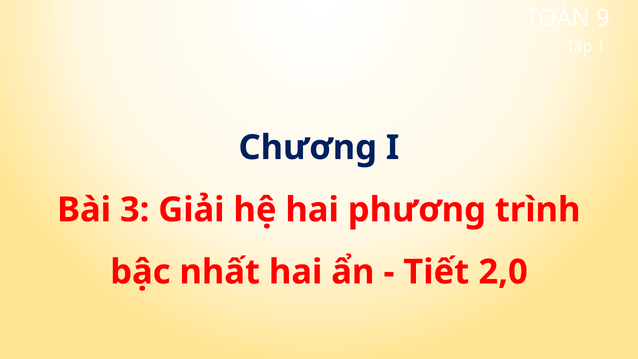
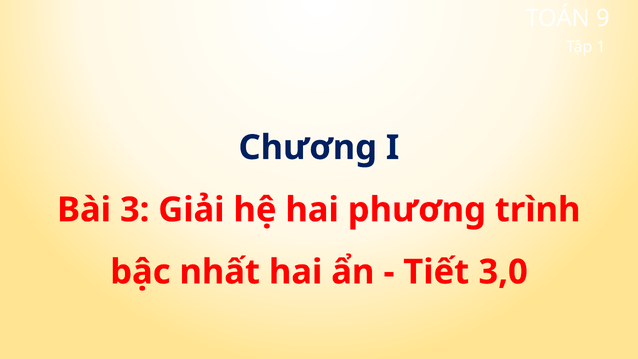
2,0: 2,0 -> 3,0 (503, 272)
